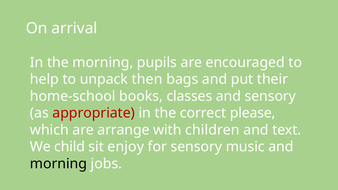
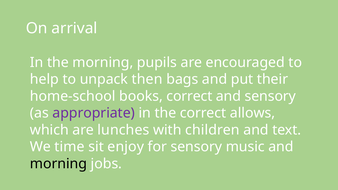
books classes: classes -> correct (189, 96)
appropriate colour: red -> purple (94, 113)
please: please -> allows (253, 113)
arrange: arrange -> lunches (123, 130)
child: child -> time (69, 147)
